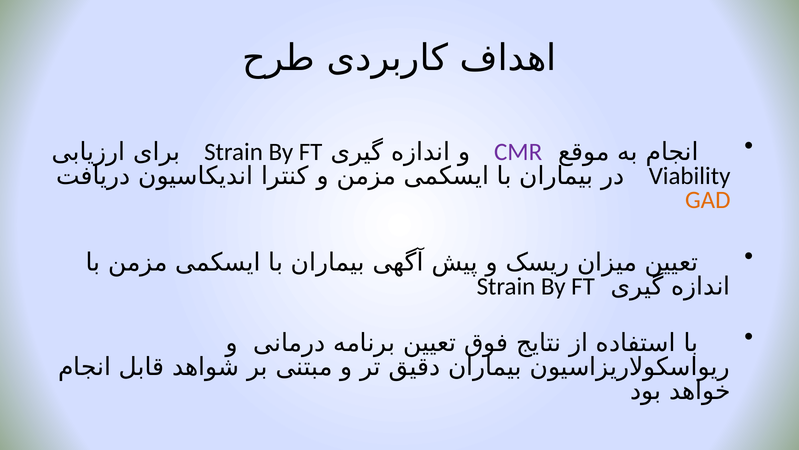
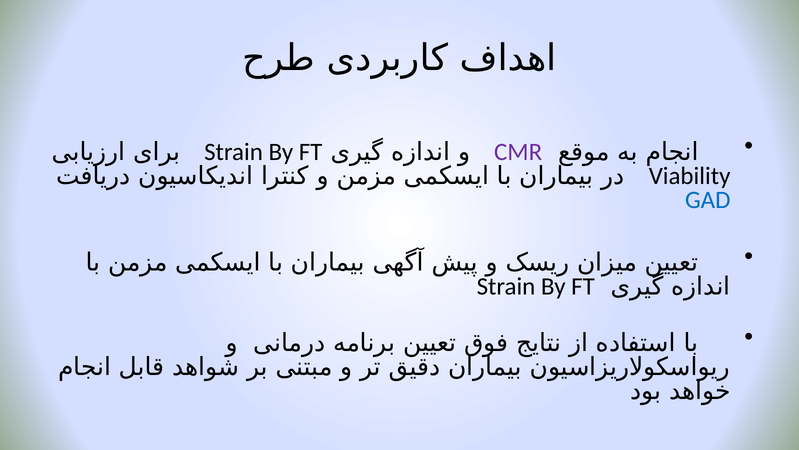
GAD colour: orange -> blue (708, 200)
